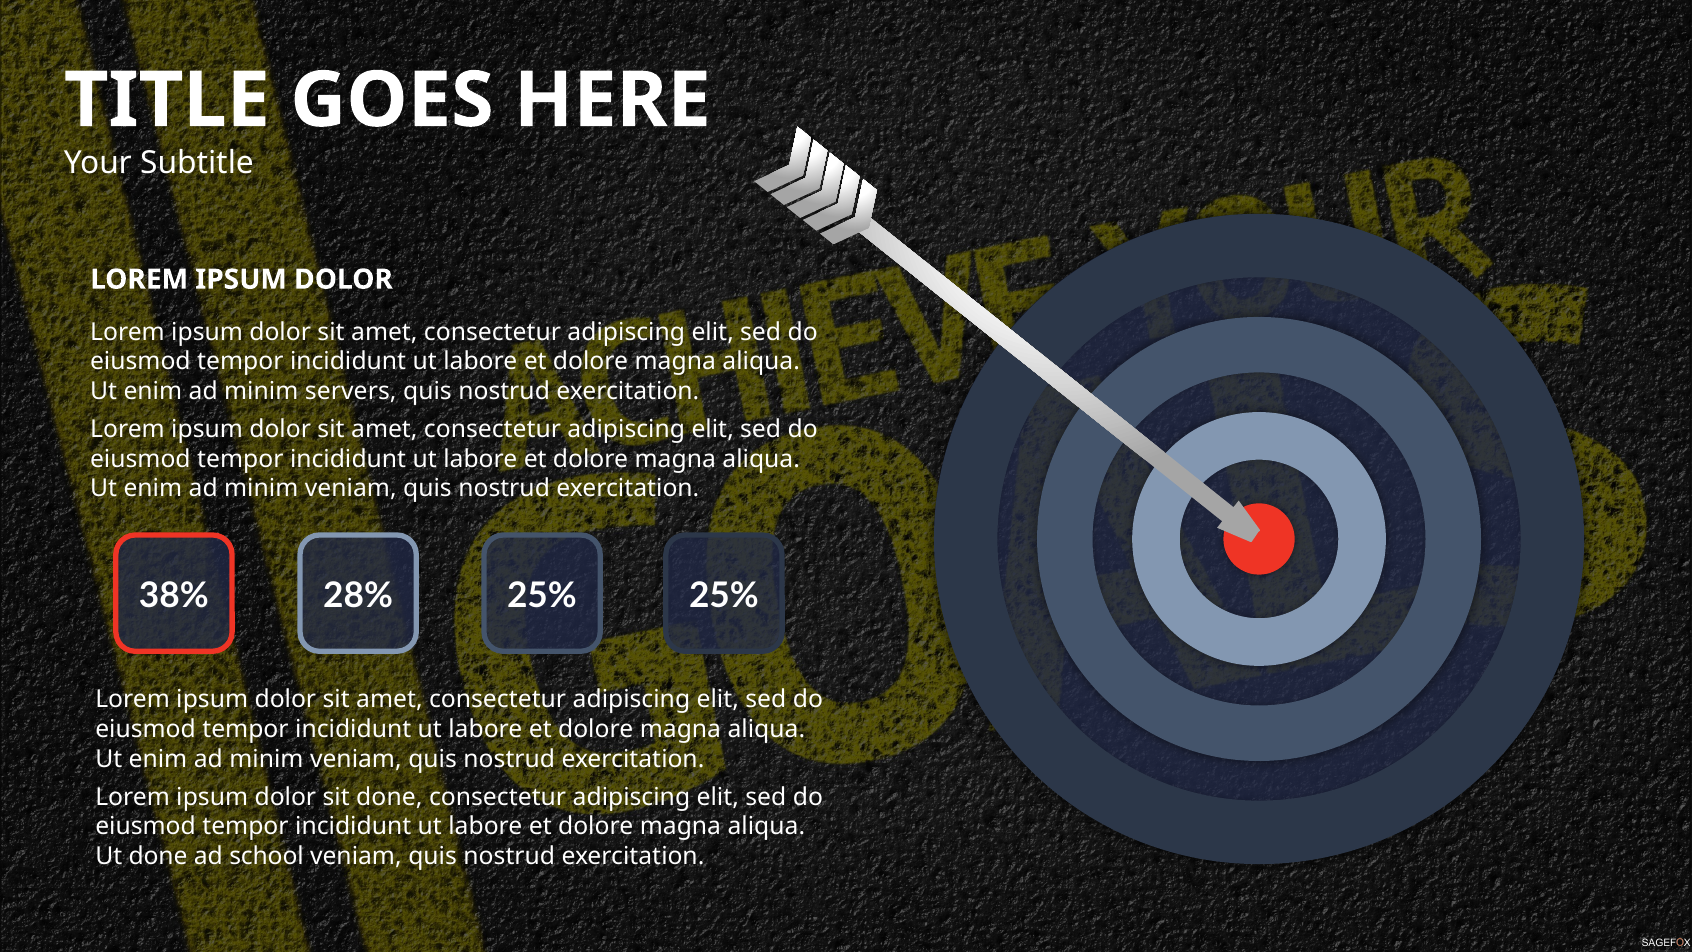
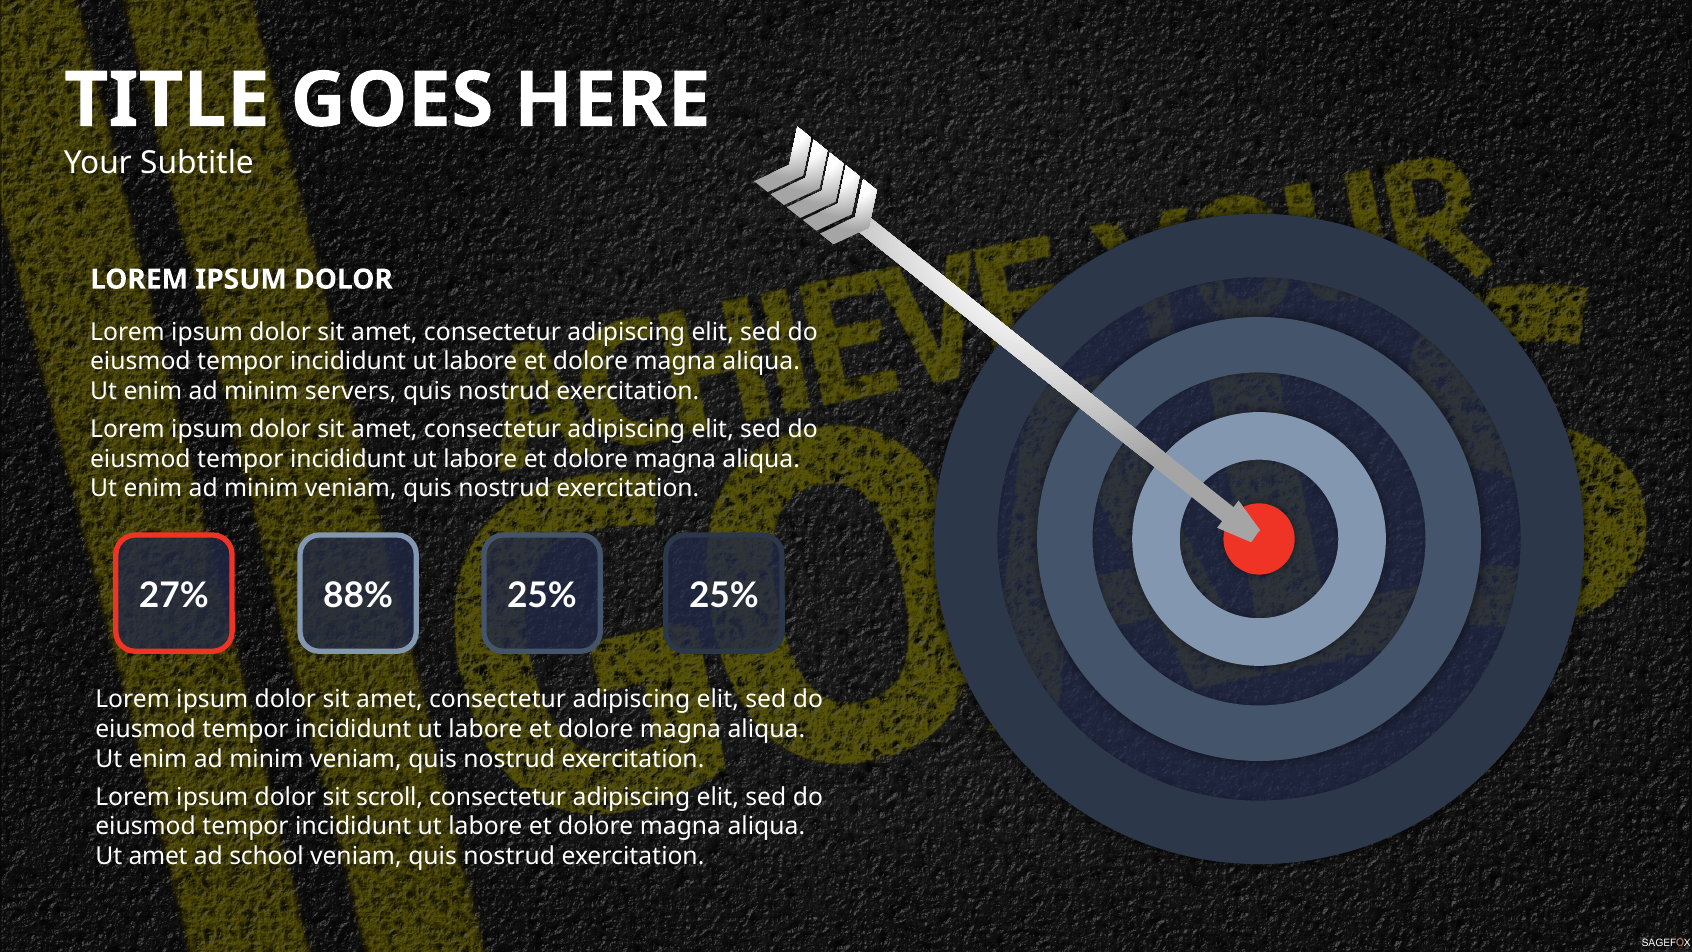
38%: 38% -> 27% (174, 595)
28%: 28% -> 88% (358, 595)
sit done: done -> scroll (390, 797)
Ut done: done -> amet (158, 856)
